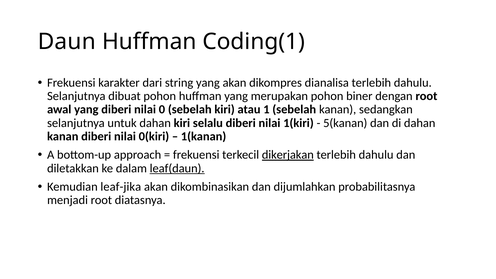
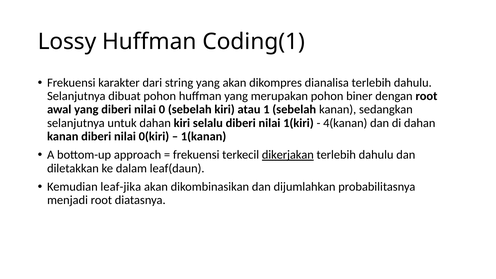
Daun: Daun -> Lossy (67, 42)
5(kanan: 5(kanan -> 4(kanan (345, 123)
leaf(daun underline: present -> none (177, 168)
